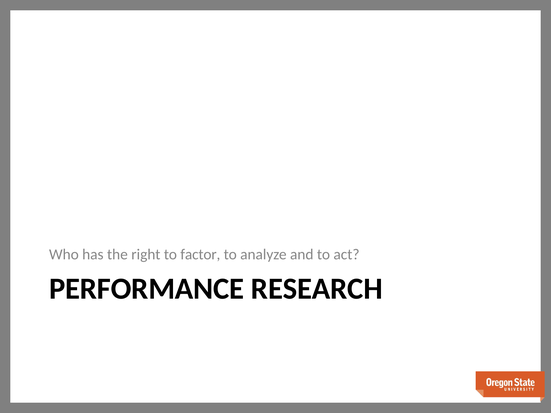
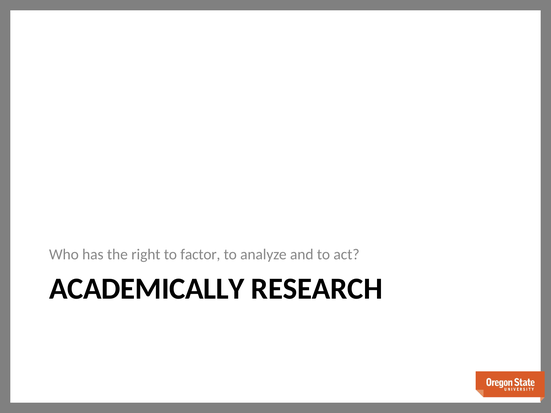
PERFORMANCE: PERFORMANCE -> ACADEMICALLY (147, 289)
